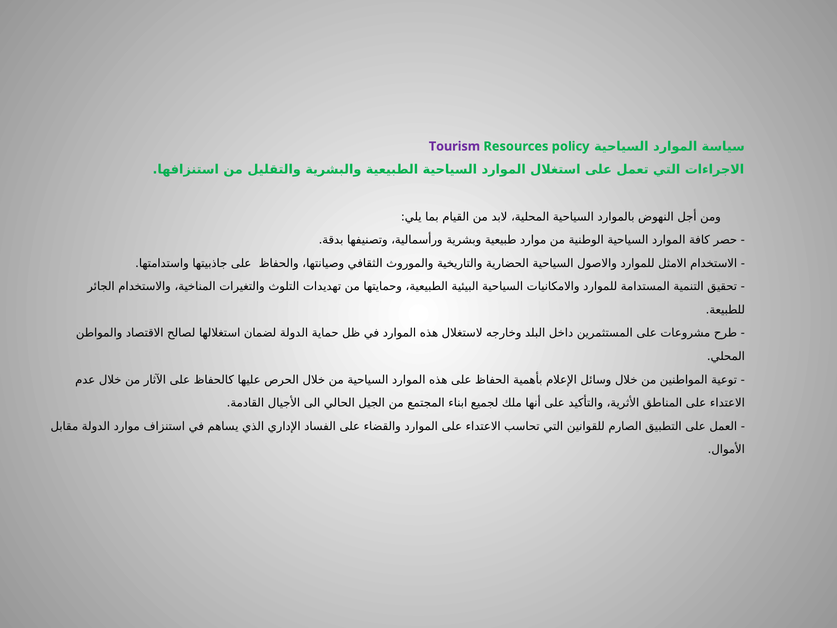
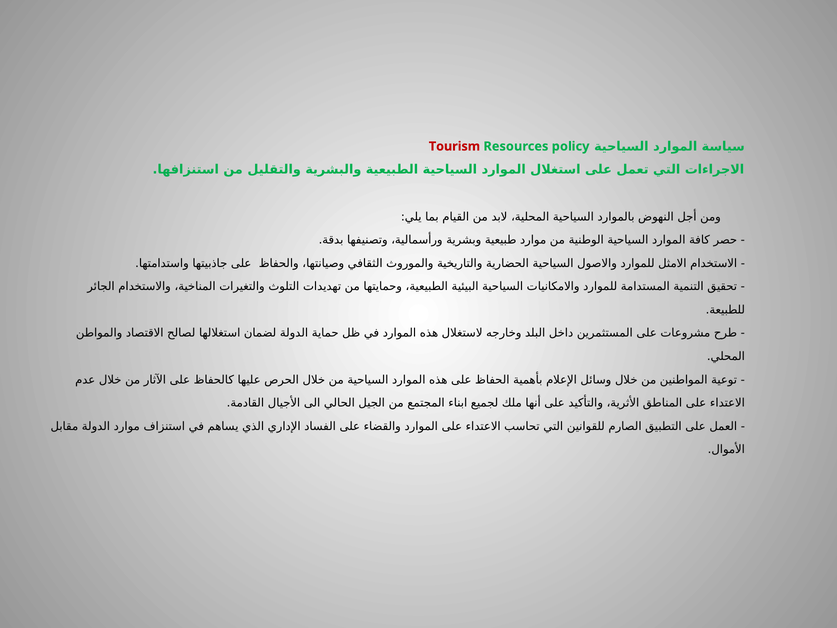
Tourism colour: purple -> red (454, 146)
